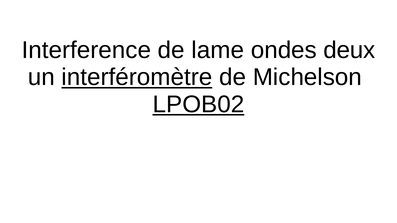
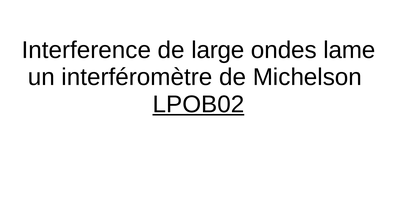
lame: lame -> large (218, 50)
deux: deux -> lame (349, 50)
interféromètre underline: present -> none (137, 77)
